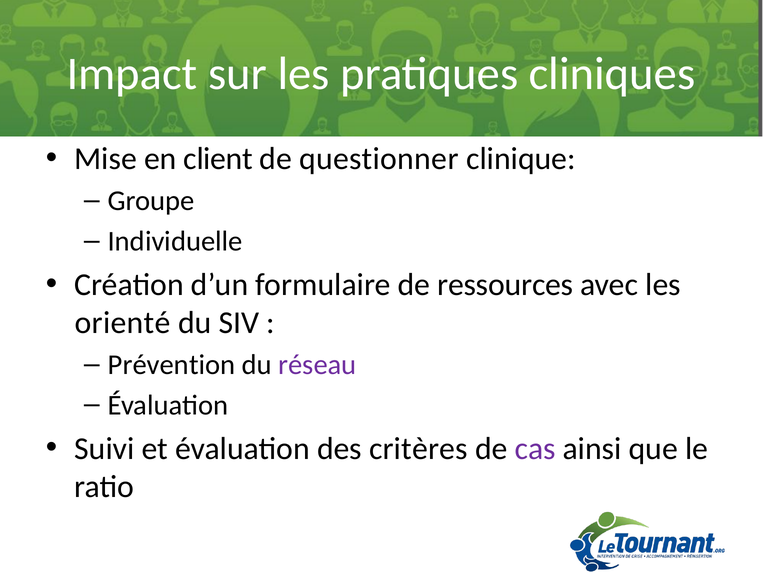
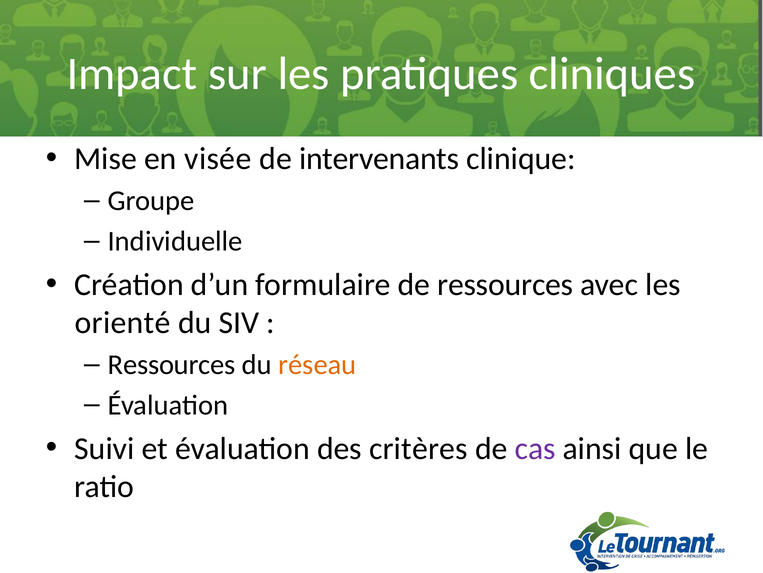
client: client -> visée (218, 159)
questionner: questionner -> intervenants (379, 159)
Prévention: Prévention -> Ressources (172, 364)
réseau colour: purple -> orange (317, 364)
